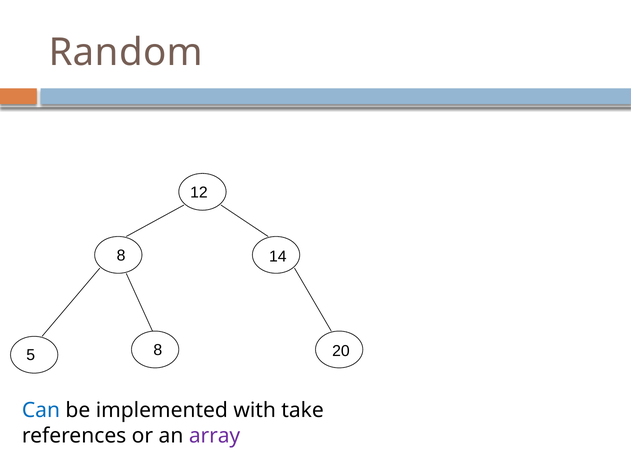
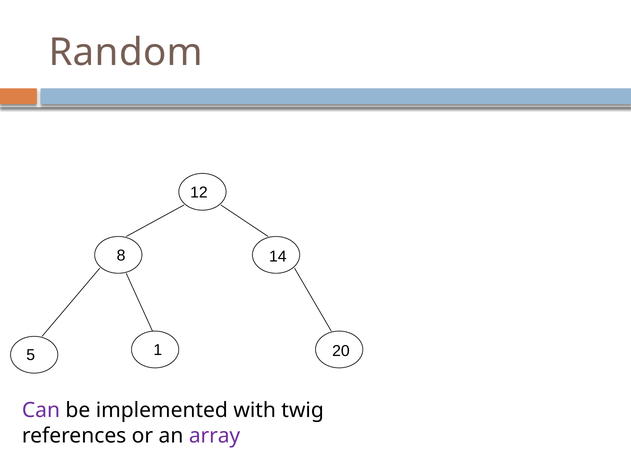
5 8: 8 -> 1 (158, 350)
Can colour: blue -> purple (41, 411)
take: take -> twig (303, 411)
